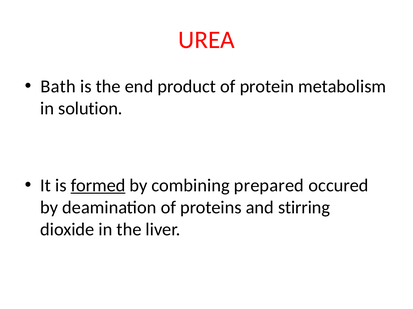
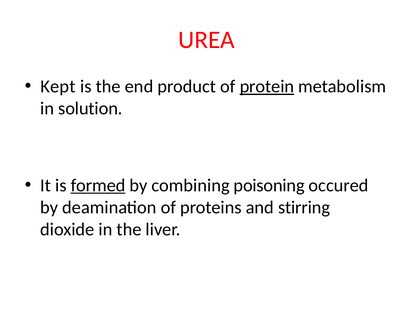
Bath: Bath -> Kept (58, 87)
protein underline: none -> present (267, 87)
prepared: prepared -> poisoning (269, 186)
